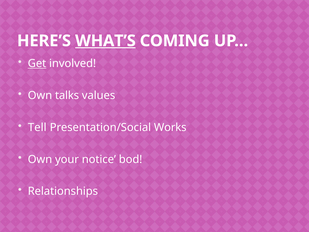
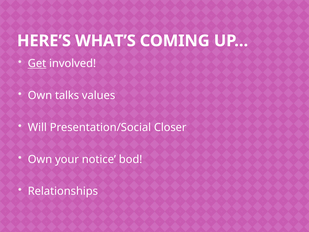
WHAT’S underline: present -> none (105, 41)
Tell: Tell -> Will (37, 127)
Works: Works -> Closer (170, 127)
